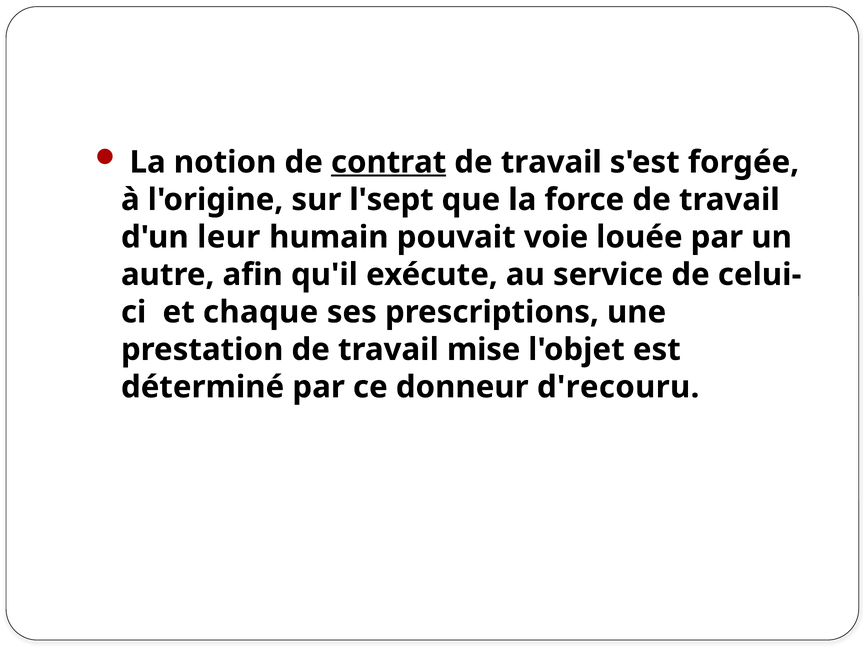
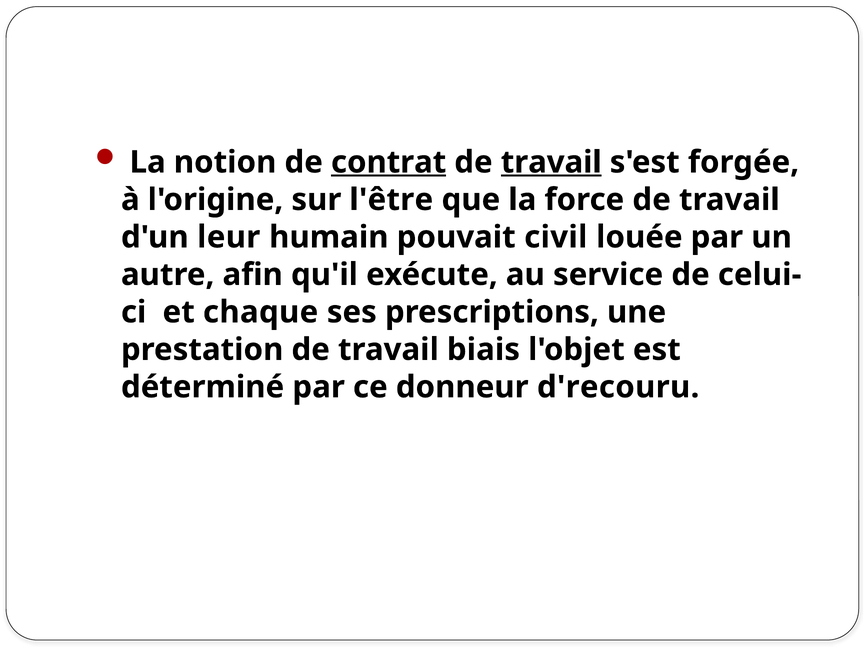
travail underline: none -> present (551, 162)
l'sept: l'sept -> l'être (391, 200)
voie: voie -> civil (556, 237)
mise: mise -> biais (483, 349)
